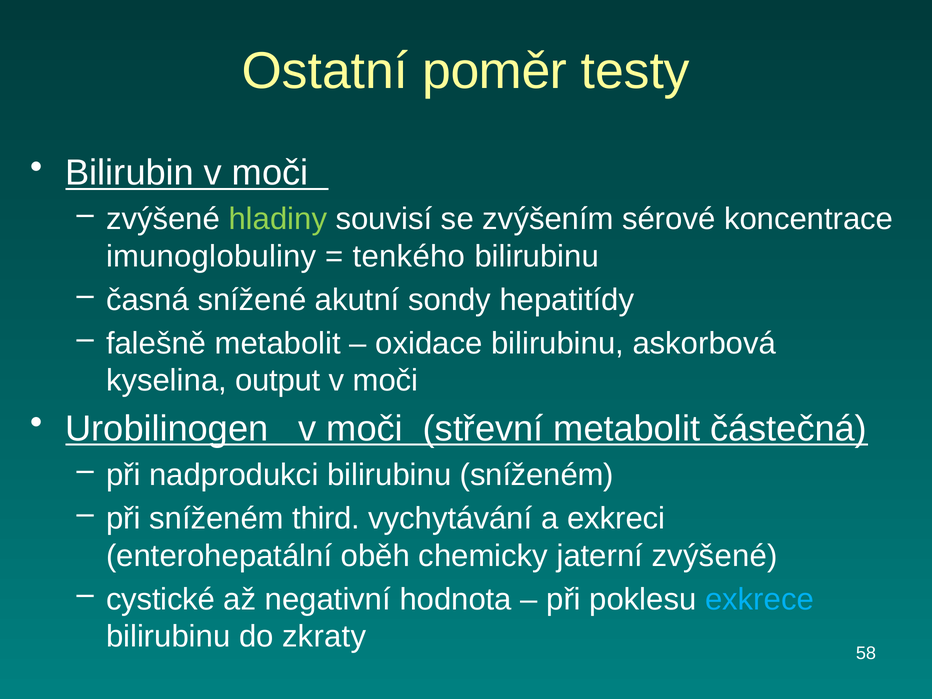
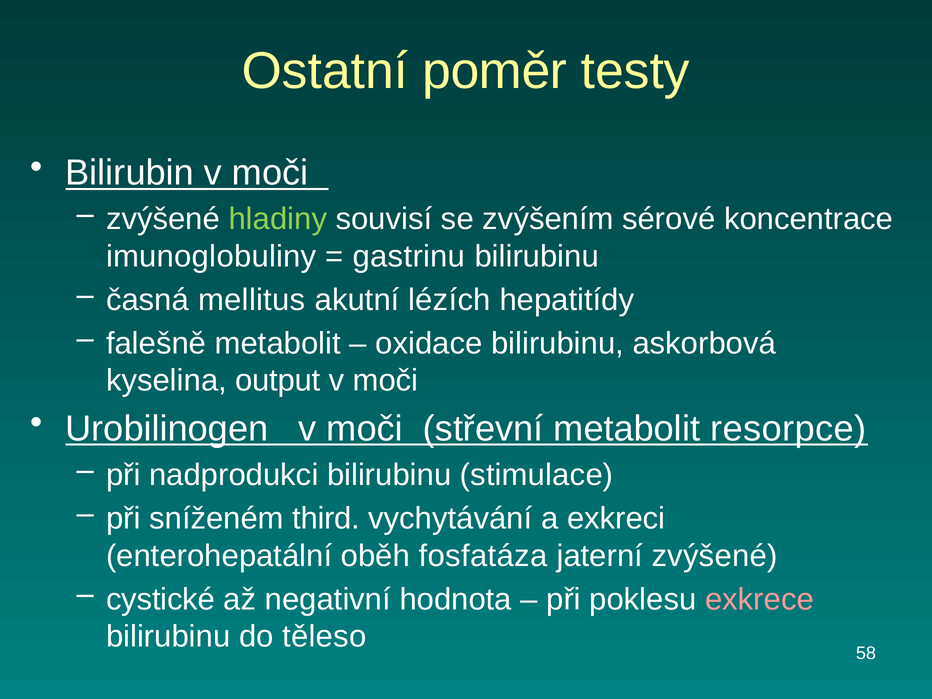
tenkého: tenkého -> gastrinu (409, 257)
snížené: snížené -> mellitus (252, 300)
sondy: sondy -> lézích (449, 300)
částečná: částečná -> resorpce (788, 429)
bilirubinu sníženém: sníženém -> stimulace (537, 475)
chemicky: chemicky -> fosfatáza (483, 556)
exkrece colour: light blue -> pink (759, 599)
zkraty: zkraty -> těleso (324, 637)
